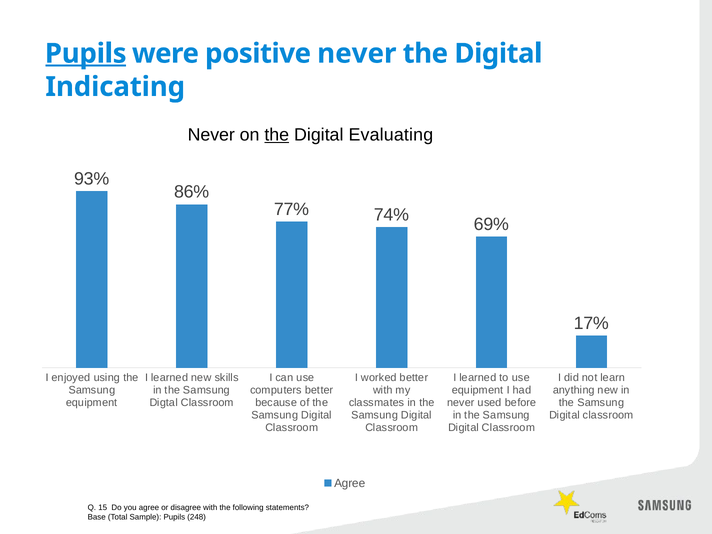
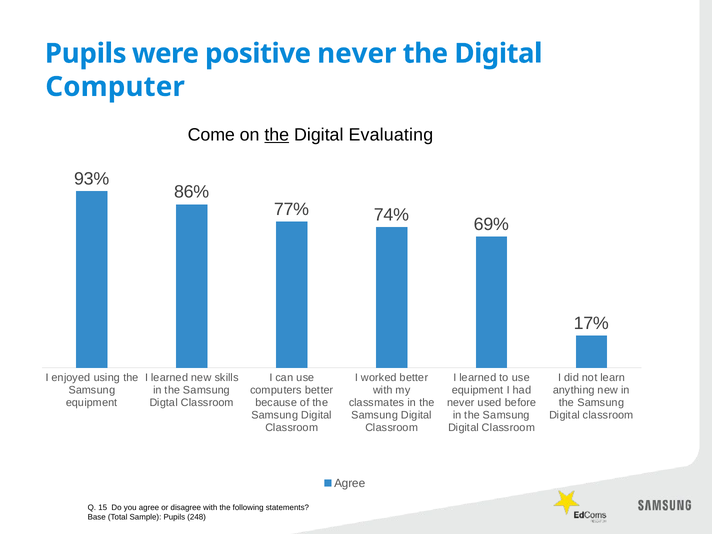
Pupils underline: present -> none (86, 54)
Indicating: Indicating -> Computer (115, 87)
Never: Never -> Come (211, 135)
